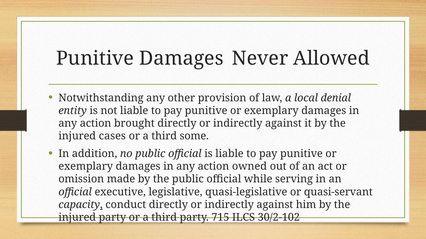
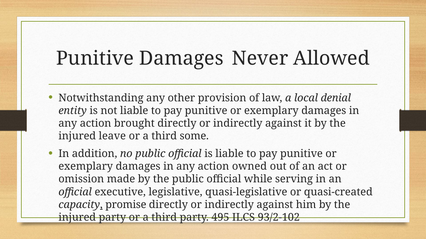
cases: cases -> leave (112, 136)
quasi-servant: quasi-servant -> quasi-created (338, 192)
conduct: conduct -> promise (126, 205)
715: 715 -> 495 (220, 218)
30/2-102: 30/2-102 -> 93/2-102 (279, 218)
